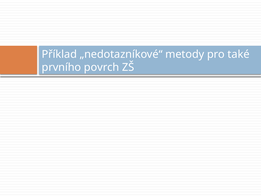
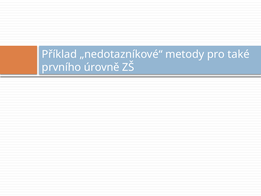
povrch: povrch -> úrovně (102, 67)
